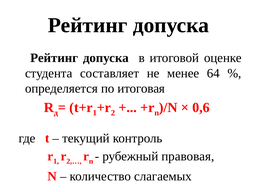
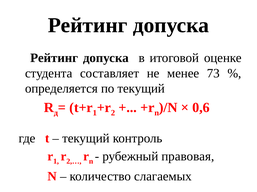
64: 64 -> 73 (213, 73)
по итоговая: итоговая -> текущий (141, 89)
